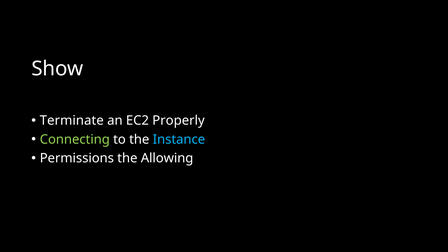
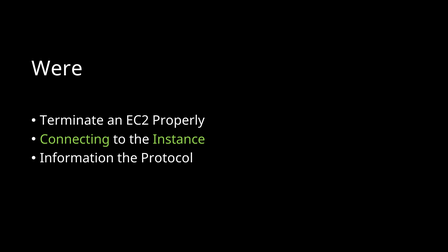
Show: Show -> Were (57, 69)
Instance colour: light blue -> light green (179, 139)
Permissions: Permissions -> Information (77, 158)
Allowing: Allowing -> Protocol (167, 158)
